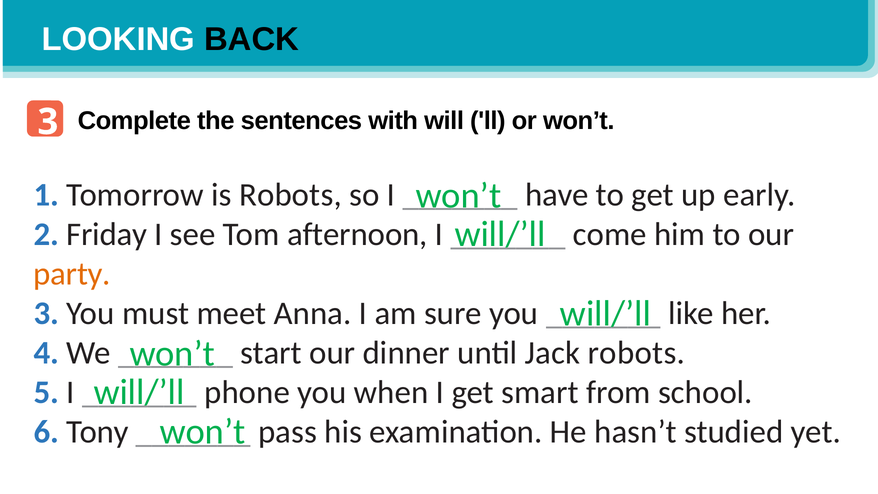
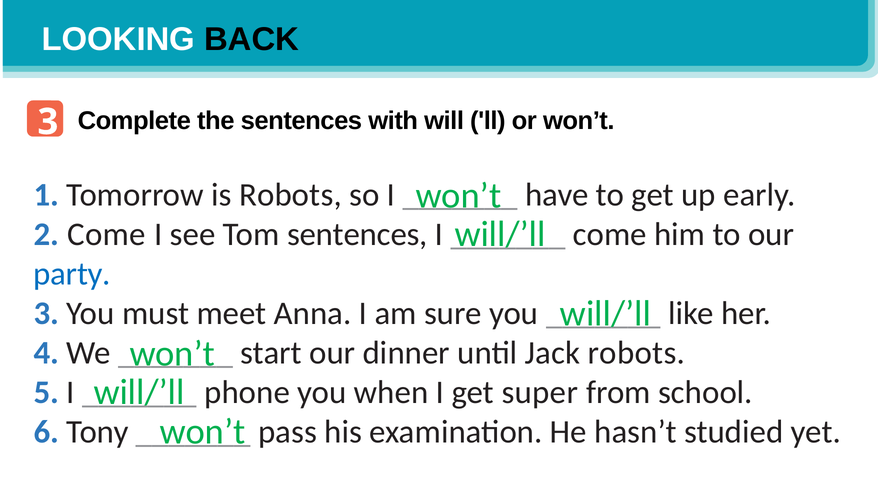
2 Friday: Friday -> Come (106, 234)
Tom afternoon: afternoon -> sentences (357, 234)
party colour: orange -> blue (72, 274)
smart: smart -> super (540, 392)
